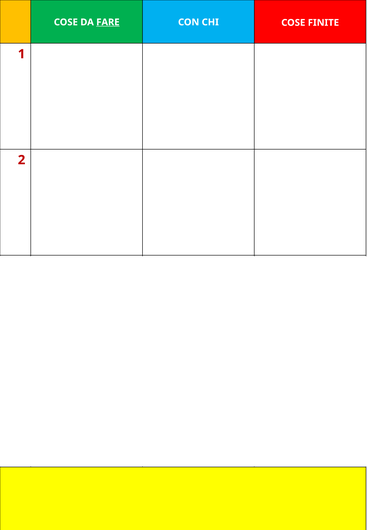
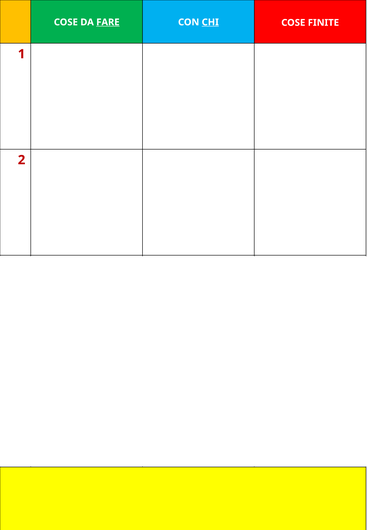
CHI underline: none -> present (210, 22)
